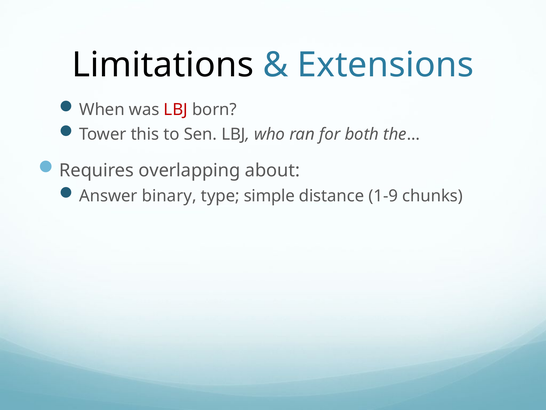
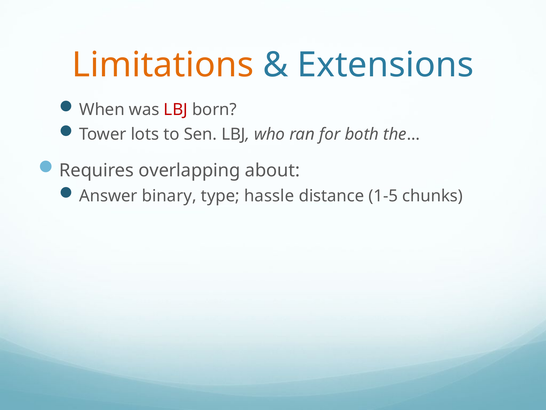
Limitations colour: black -> orange (163, 65)
this: this -> lots (145, 134)
simple: simple -> hassle (269, 196)
1-9: 1-9 -> 1-5 (383, 196)
